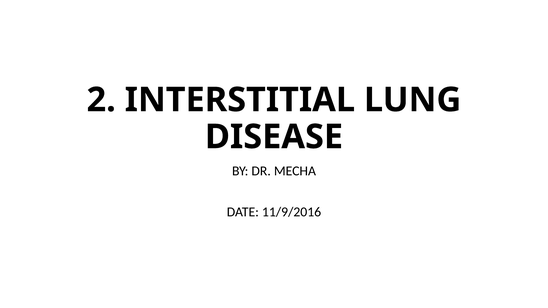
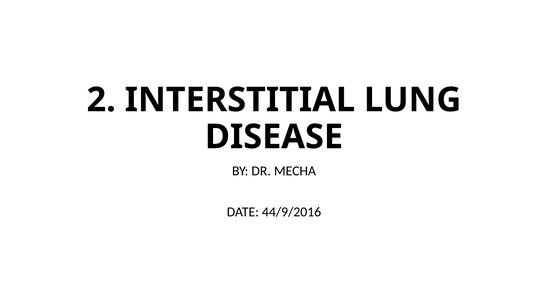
11/9/2016: 11/9/2016 -> 44/9/2016 (292, 212)
